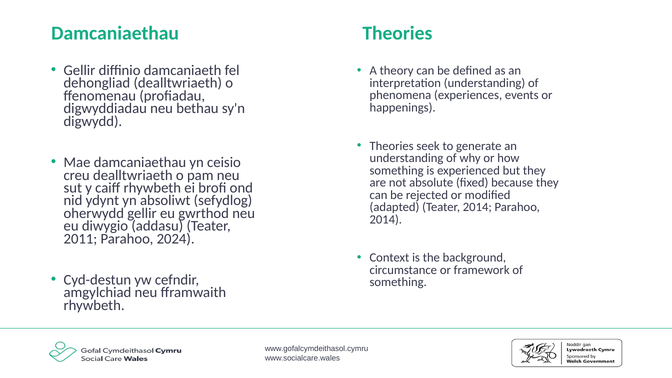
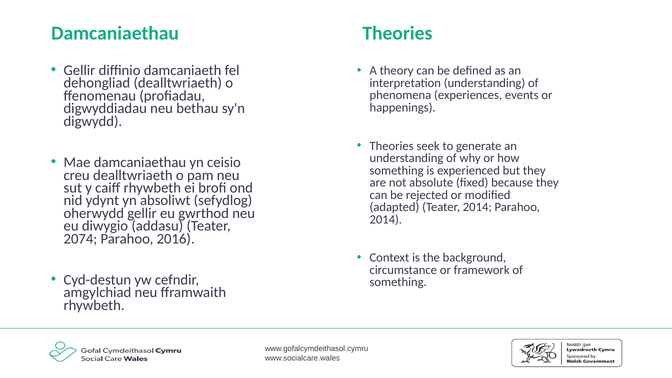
2011: 2011 -> 2074 (80, 239)
2024: 2024 -> 2016 (176, 239)
